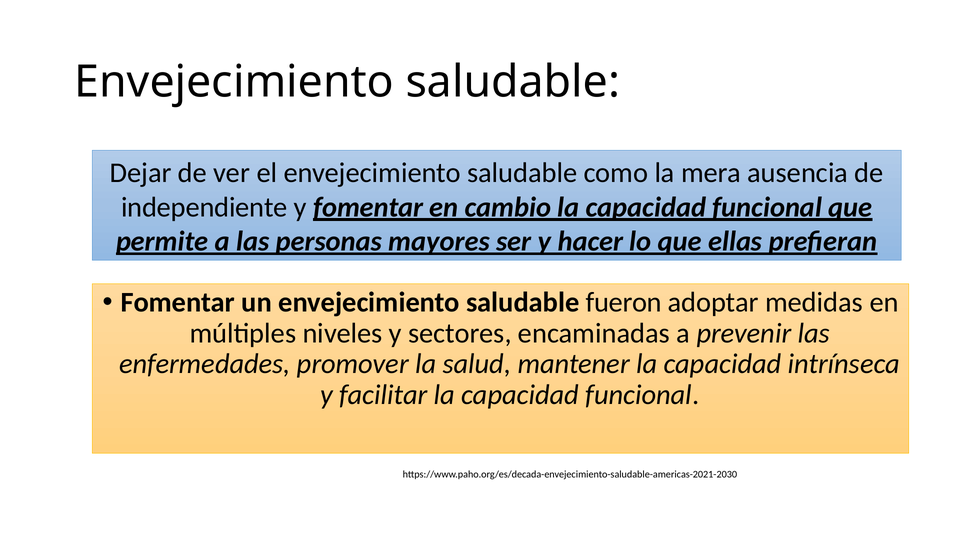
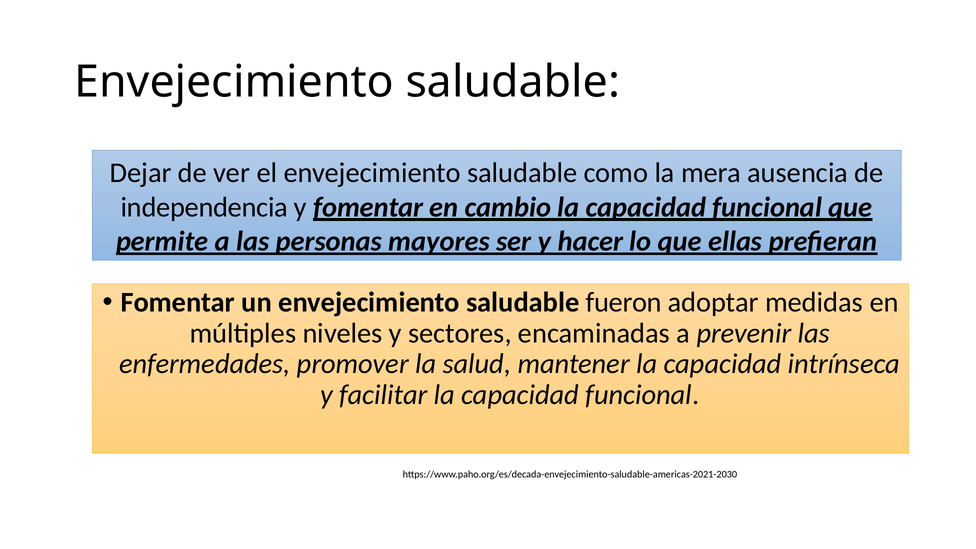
independiente: independiente -> independencia (204, 207)
